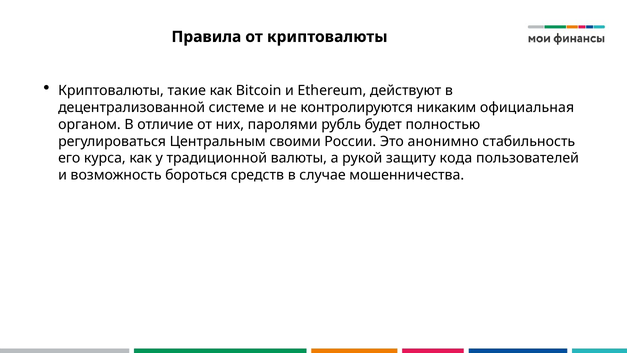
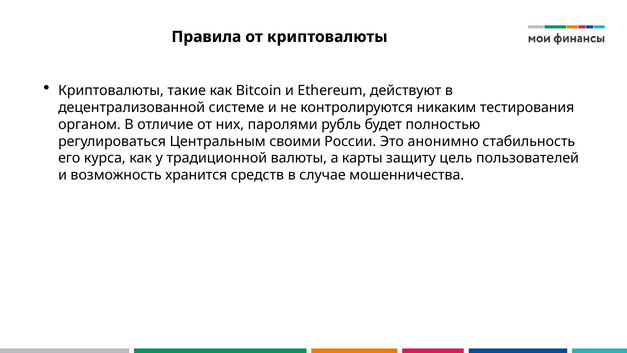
официальная: официальная -> тестирования (527, 107)
рукой: рукой -> карты (362, 158)
кода: кода -> цель (456, 158)
бороться: бороться -> хранится (196, 175)
